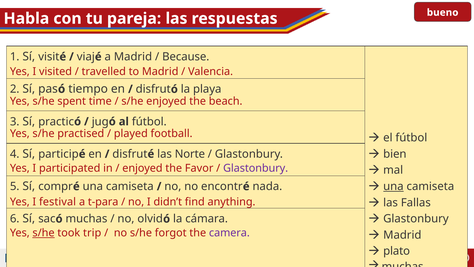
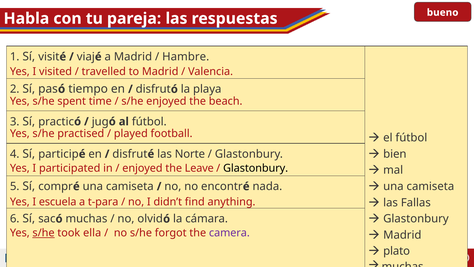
Because: Because -> Hambre (186, 57)
Favor: Favor -> Leave (199, 168)
Glastonbury colour: purple -> black (256, 168)
una underline: present -> none (393, 186)
festival: festival -> escuela (58, 202)
trip: trip -> ella (92, 233)
